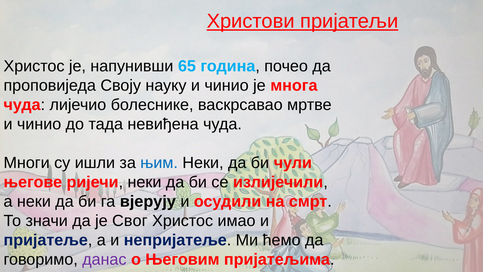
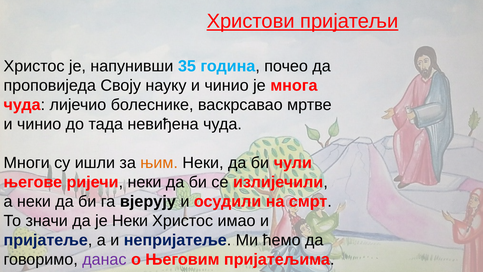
65: 65 -> 35 (187, 66)
њим colour: blue -> orange (159, 163)
је Свог: Свог -> Неки (130, 221)
